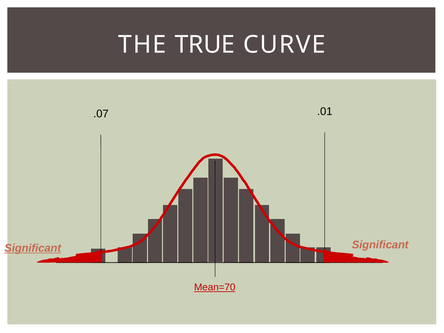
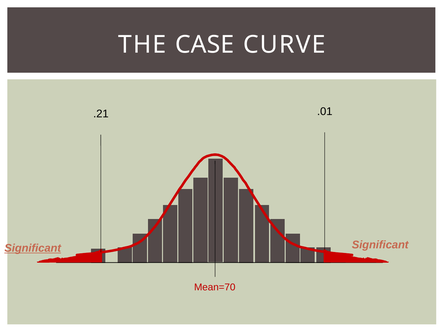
TRUE: TRUE -> CASE (205, 45)
.07: .07 -> .21 (101, 114)
Mean=70 underline: present -> none (215, 287)
